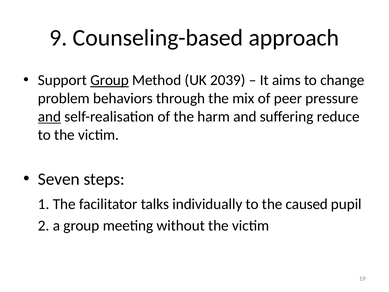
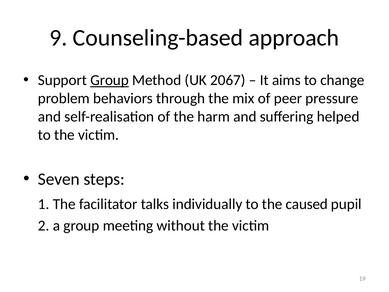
2039: 2039 -> 2067 (228, 80)
and underline: present -> none (49, 116)
reduce: reduce -> helped (338, 116)
